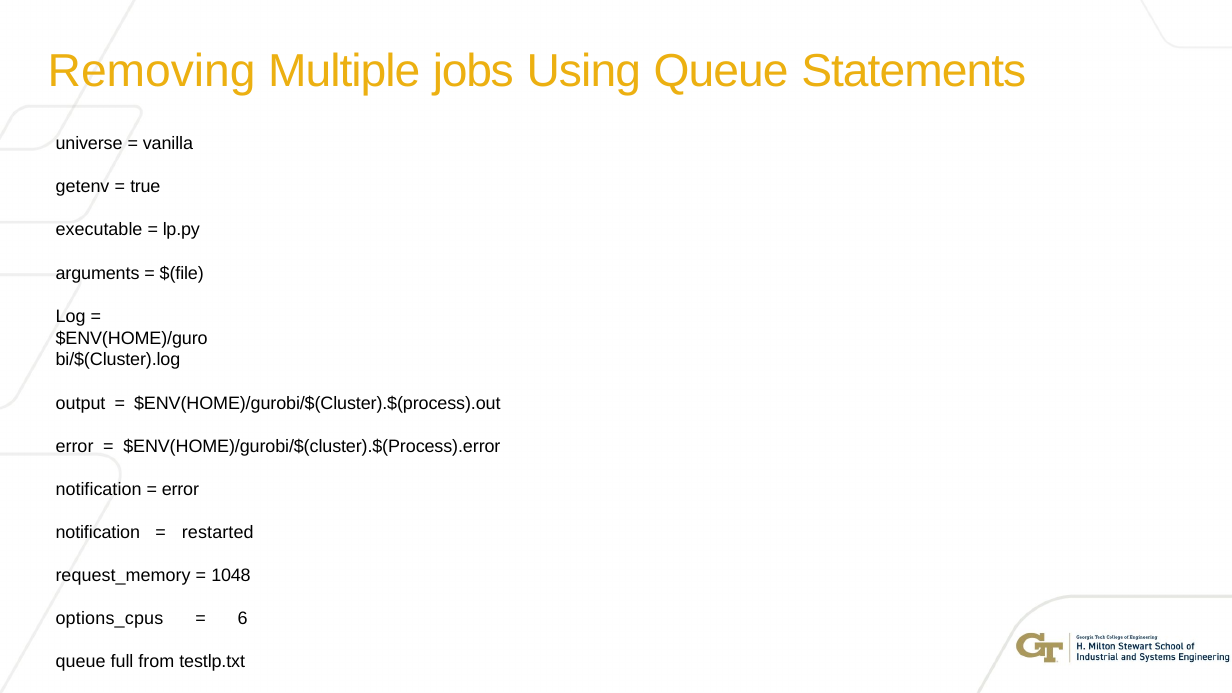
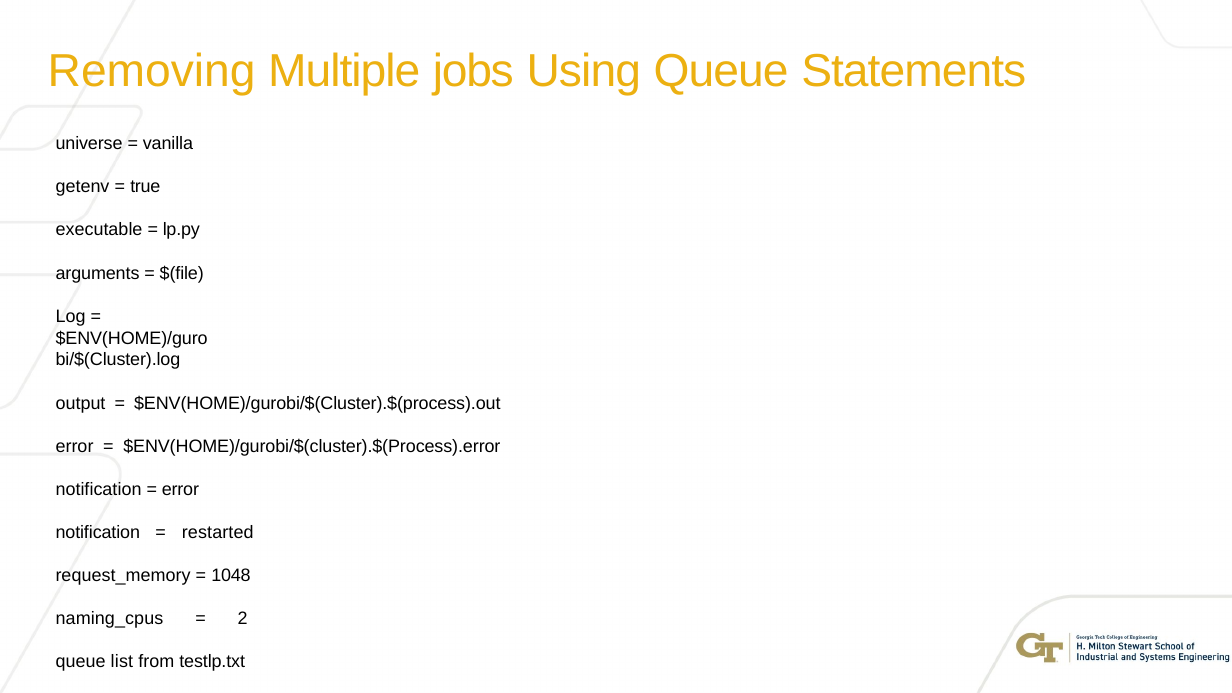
options_cpus: options_cpus -> naming_cpus (109, 619)
6: 6 -> 2 (243, 619)
full: full -> list (122, 662)
